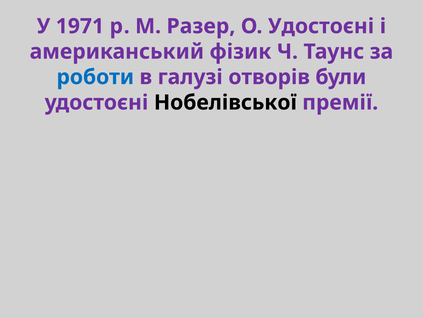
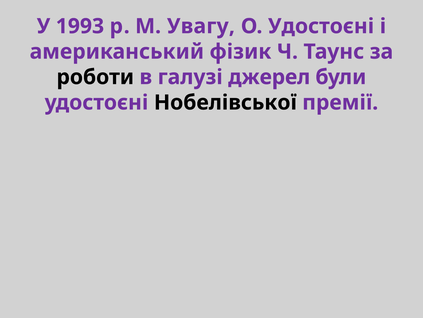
1971: 1971 -> 1993 (80, 26)
Разер: Разер -> Увагу (201, 26)
роботи colour: blue -> black (95, 77)
отворів: отворів -> джерел (269, 77)
